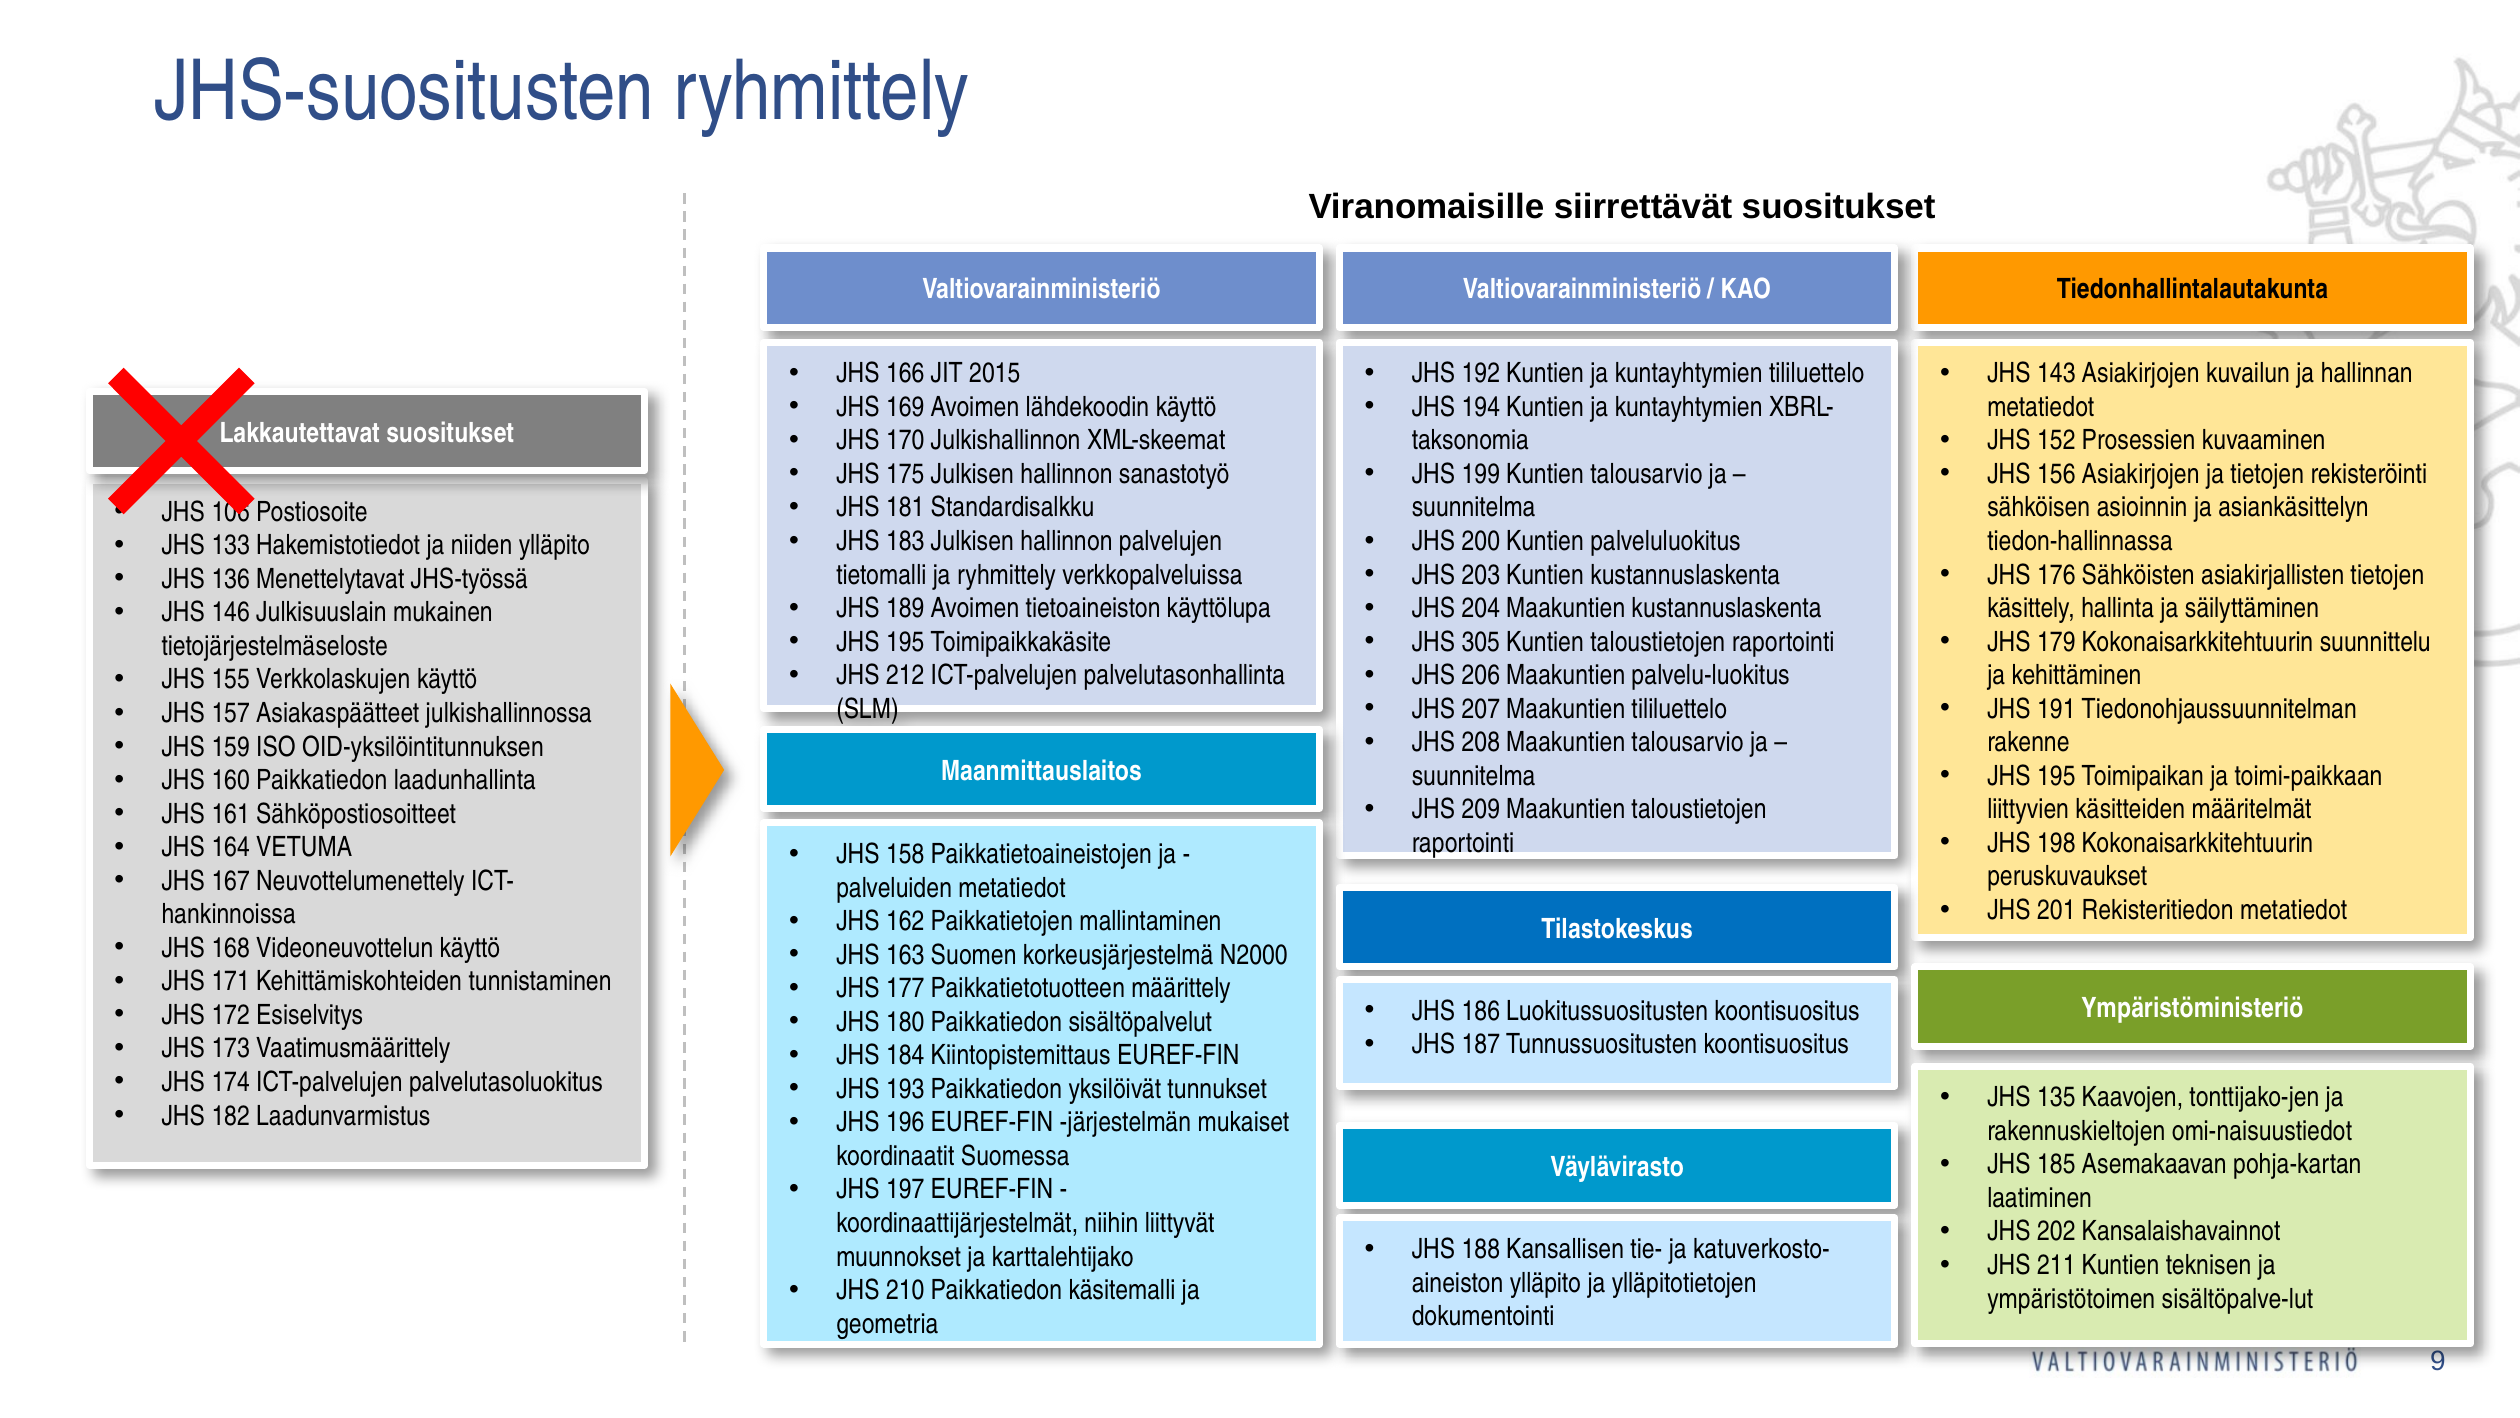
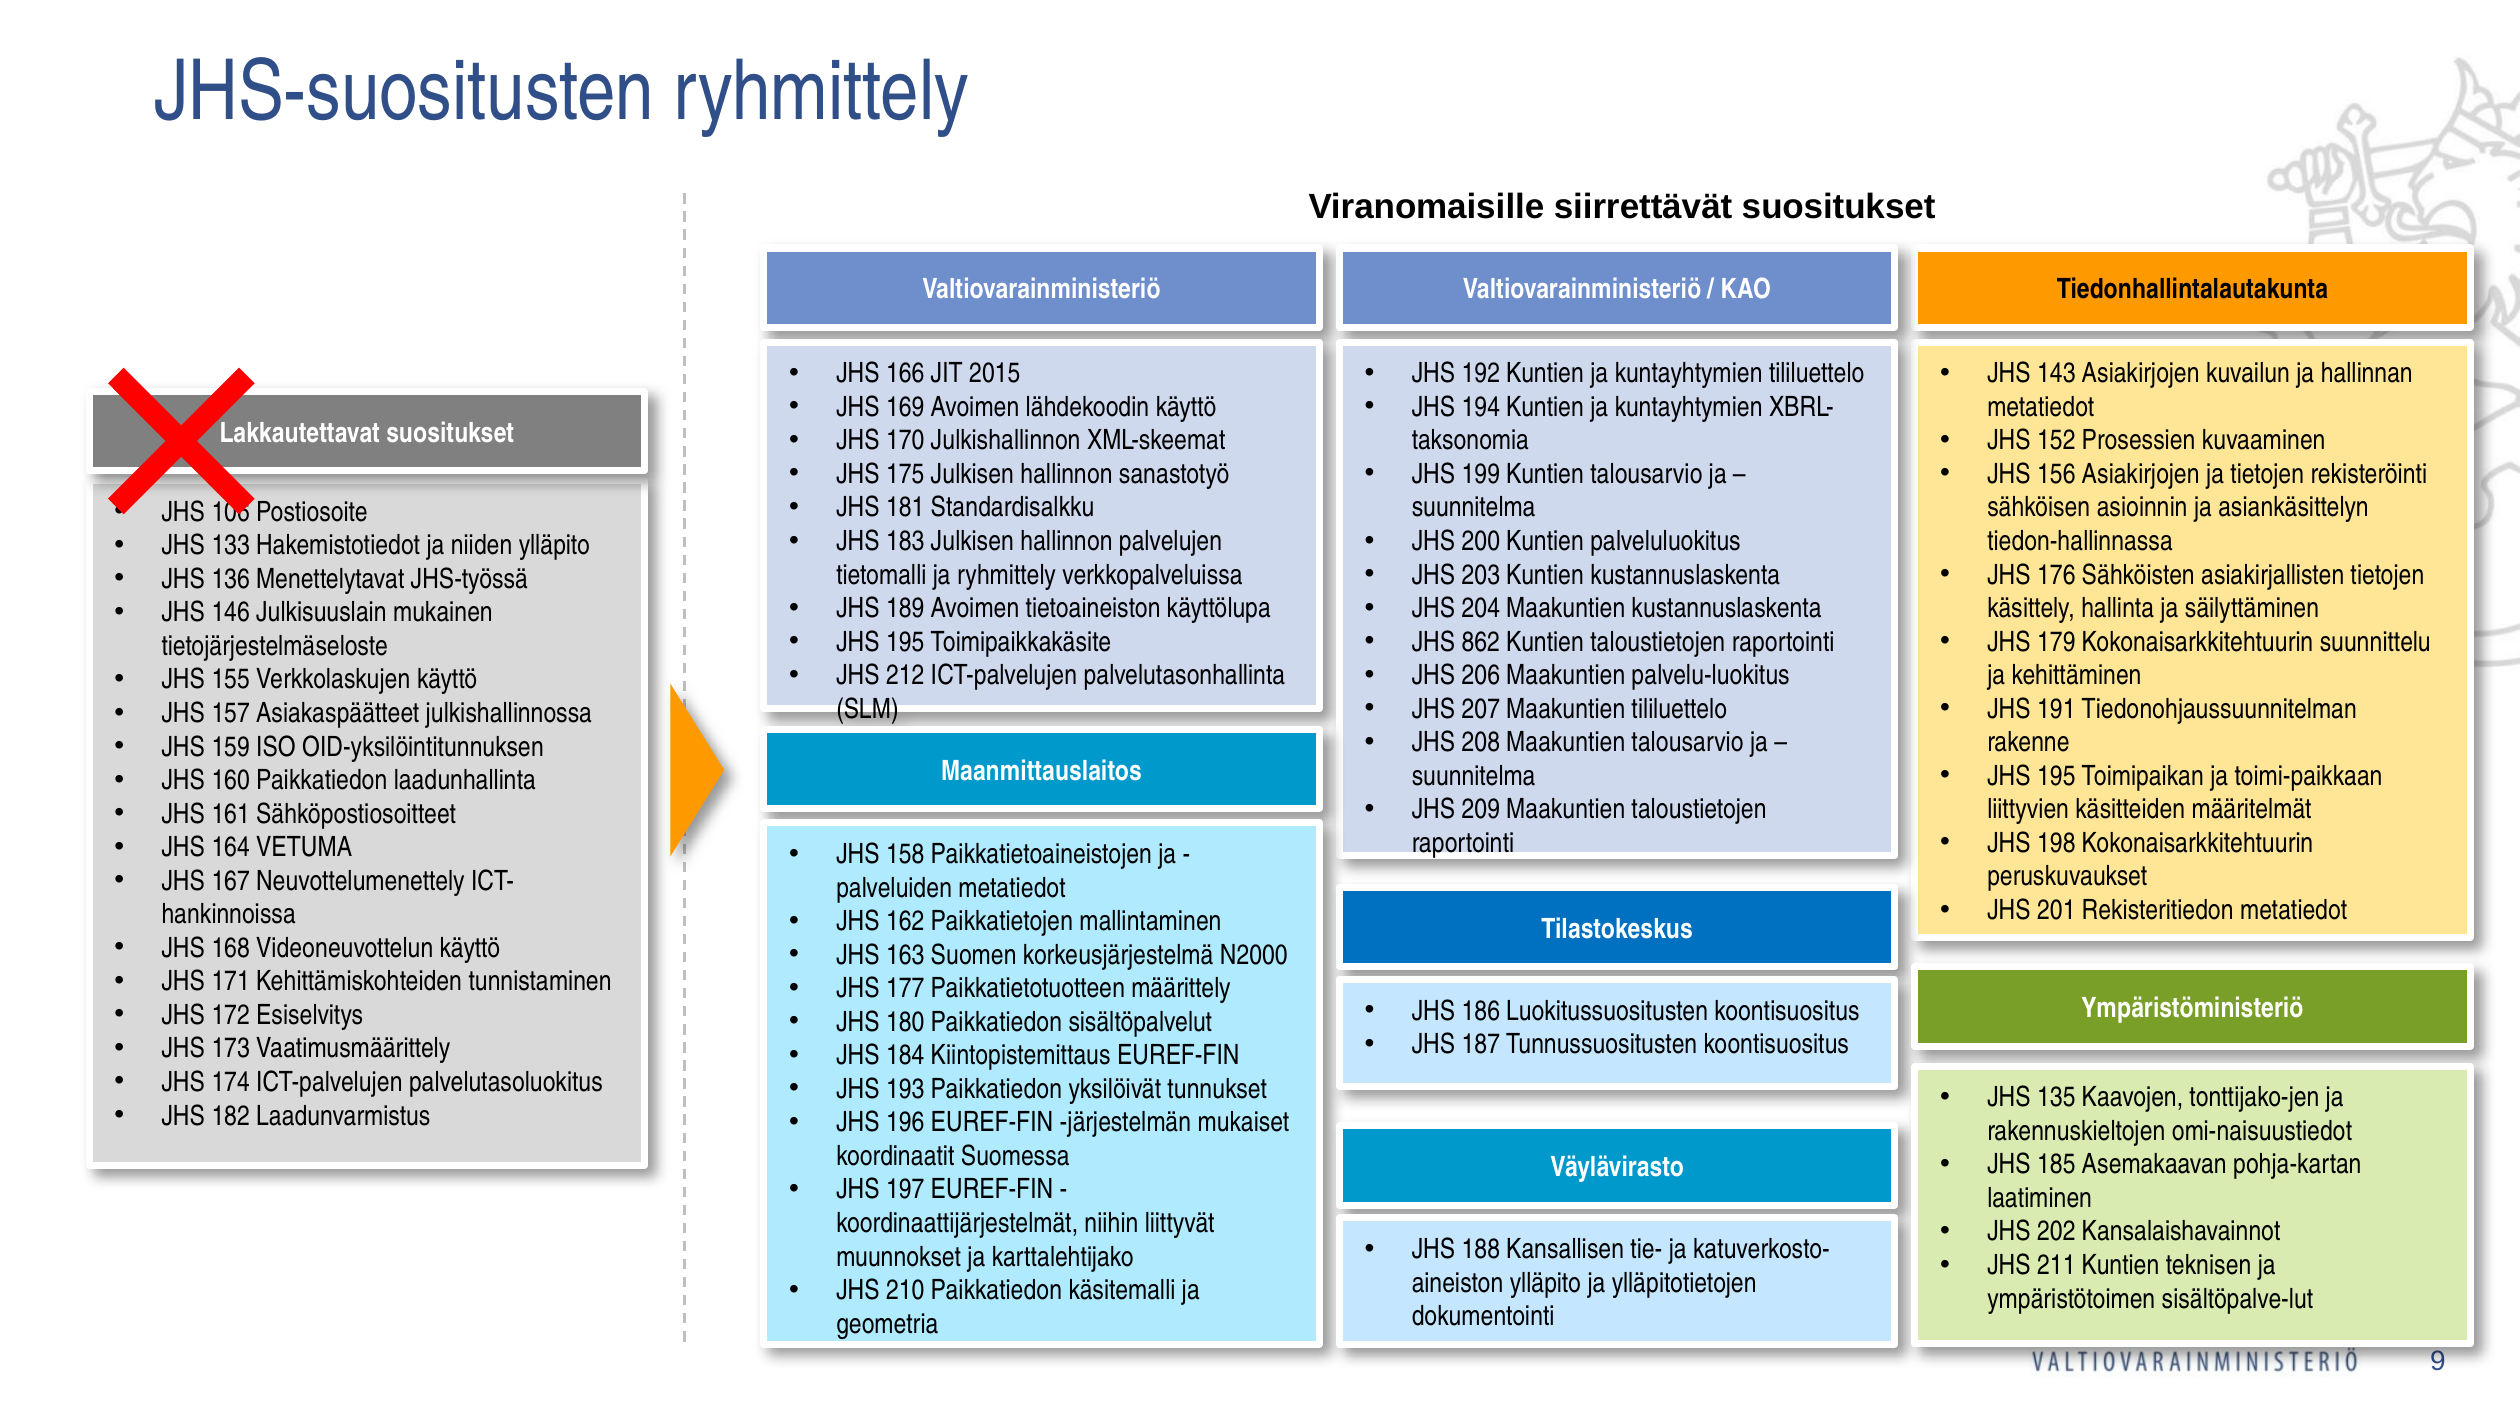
305: 305 -> 862 (1481, 642)
